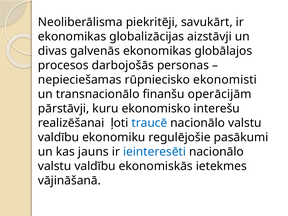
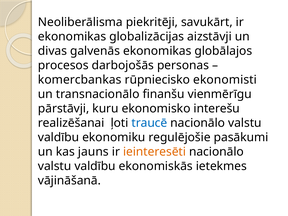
nepieciešamas: nepieciešamas -> komercbankas (80, 80)
operācijām: operācijām -> vienmērīgu (220, 94)
ieinteresēti colour: blue -> orange (155, 152)
